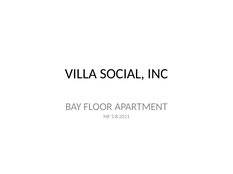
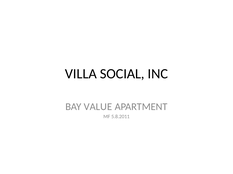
FLOOR: FLOOR -> VALUE (98, 107)
